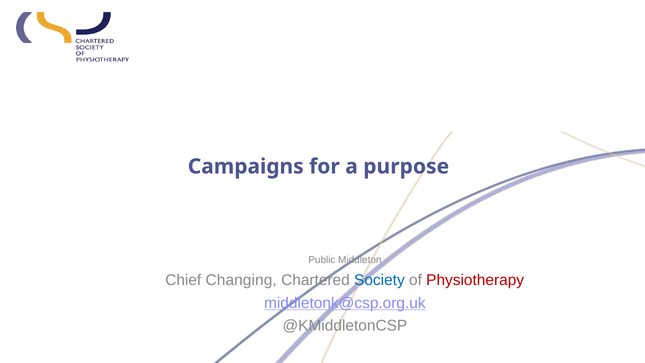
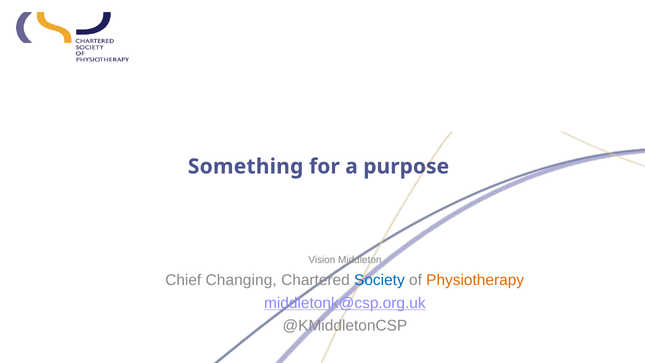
Campaigns: Campaigns -> Something (246, 166)
Public: Public -> Vision (322, 260)
Physiotherapy colour: red -> orange (475, 280)
